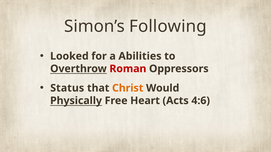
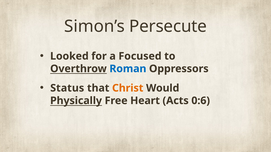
Following: Following -> Persecute (168, 26)
Abilities: Abilities -> Focused (140, 56)
Roman colour: red -> blue (128, 69)
4:6: 4:6 -> 0:6 (201, 101)
